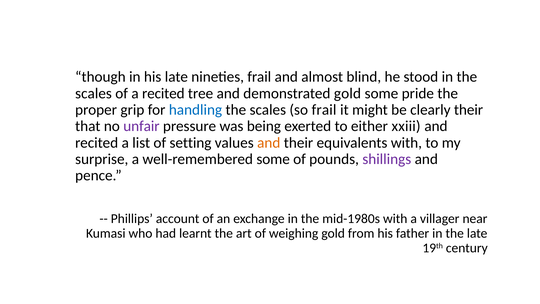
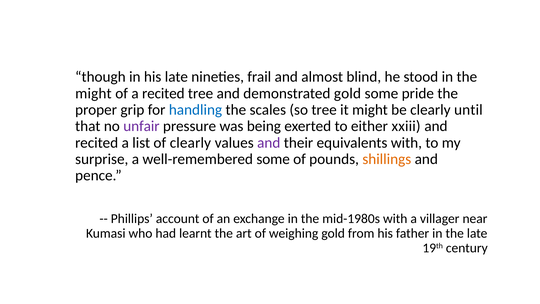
scales: scales -> might (93, 93)
so frail: frail -> tree (324, 110)
clearly their: their -> until (468, 110)
of setting: setting -> clearly (190, 143)
and colour: orange -> purple (269, 143)
shillings colour: purple -> orange (387, 159)
